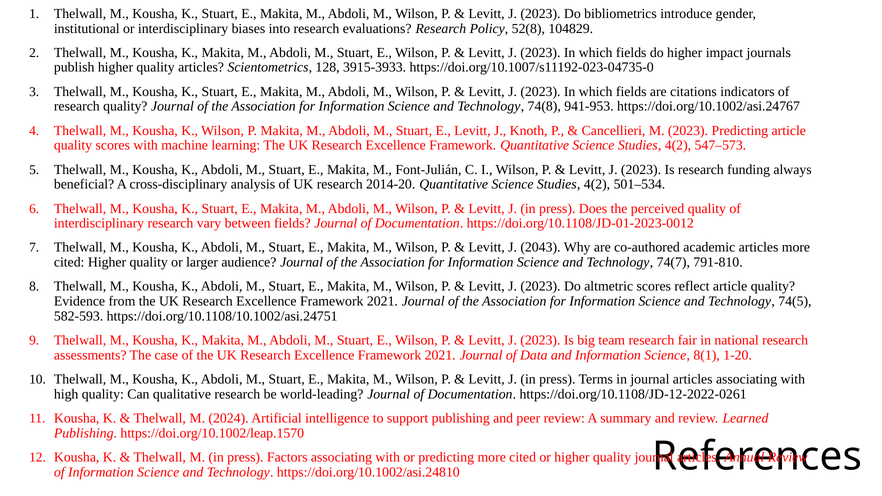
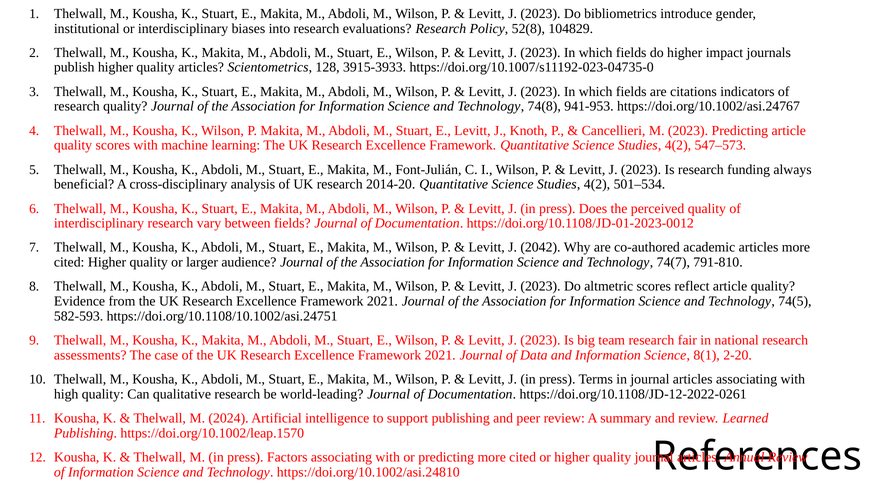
2043: 2043 -> 2042 (540, 247)
1-20: 1-20 -> 2-20 (738, 355)
